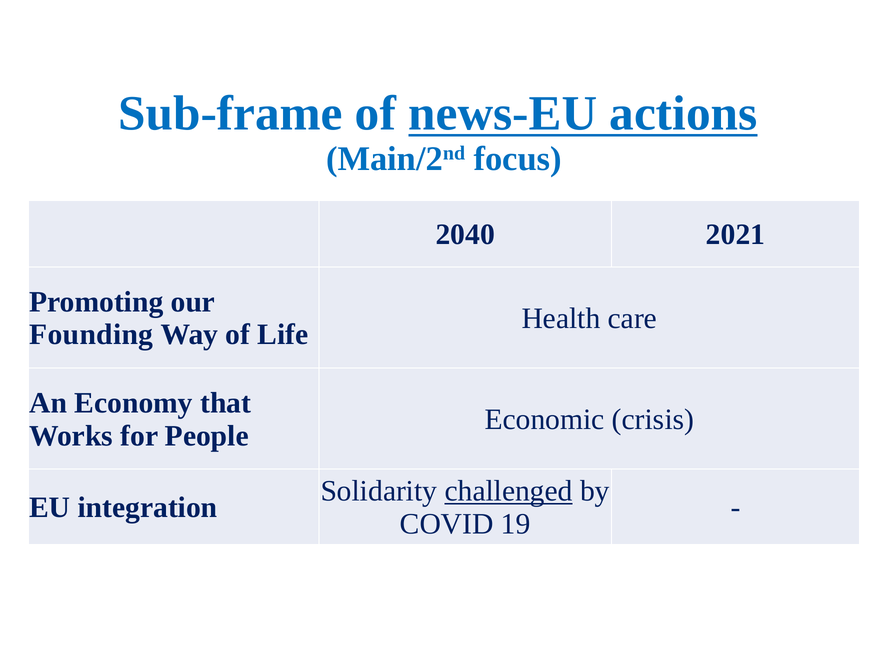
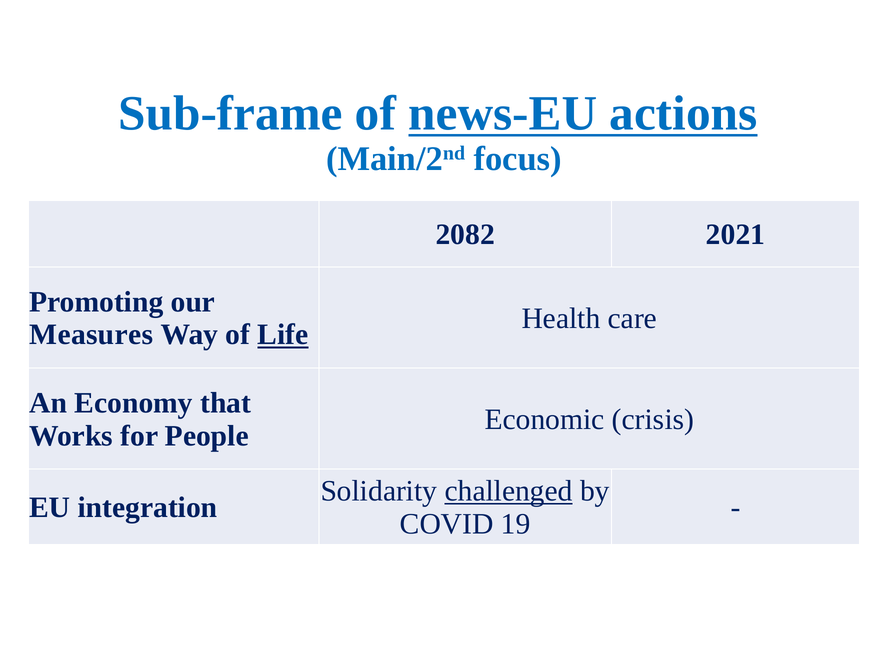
2040: 2040 -> 2082 (465, 234)
Founding: Founding -> Measures (91, 335)
Life underline: none -> present (283, 335)
